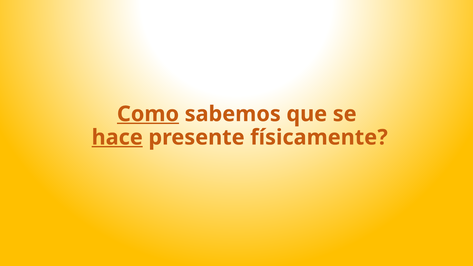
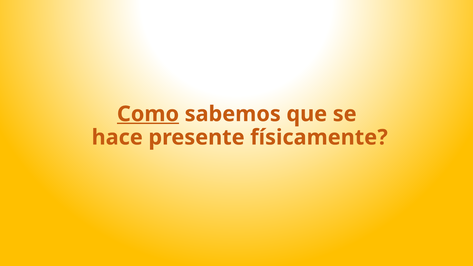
hace underline: present -> none (117, 137)
